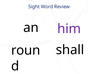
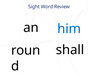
him colour: purple -> blue (69, 29)
